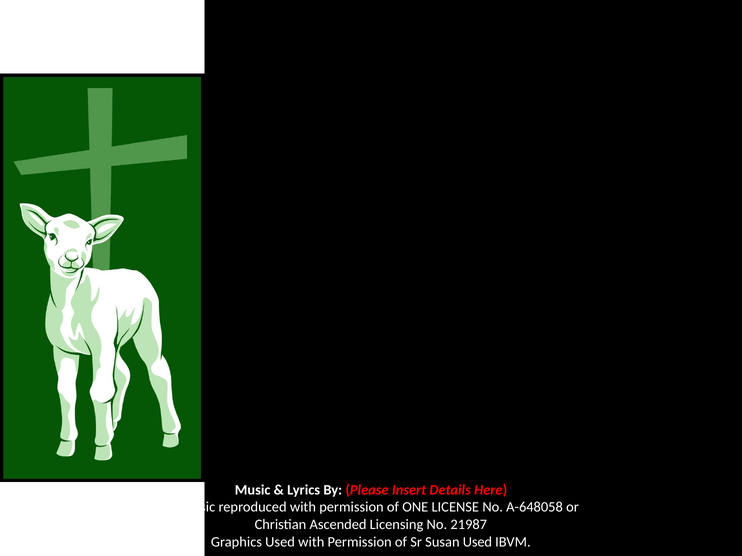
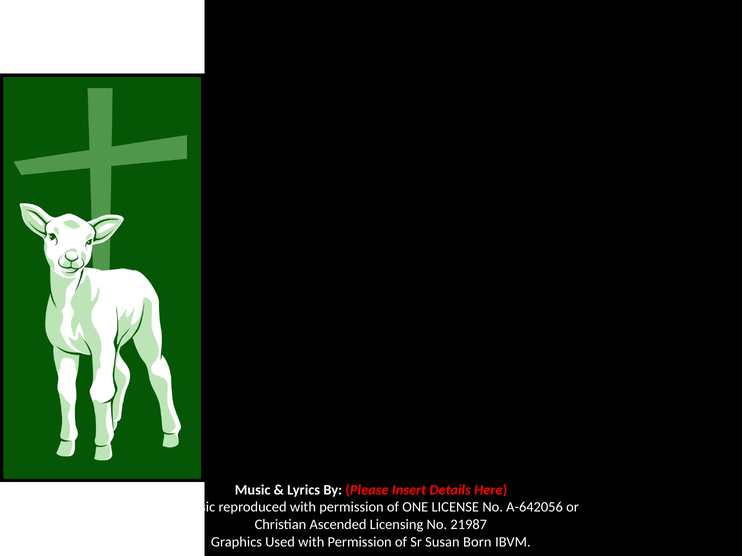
A-648058: A-648058 -> A-642056 (535, 508)
Susan Used: Used -> Born (477, 542)
